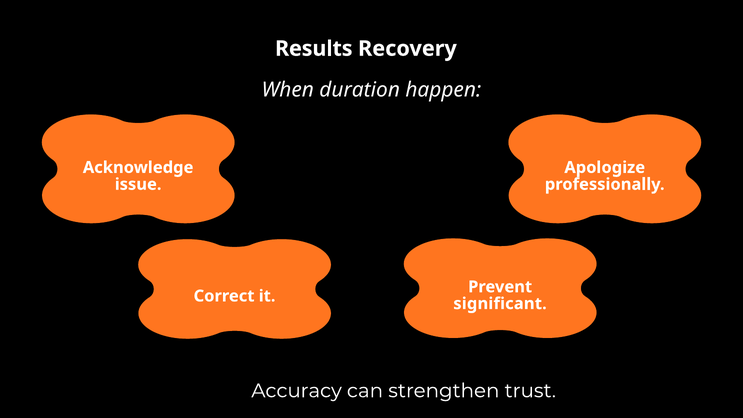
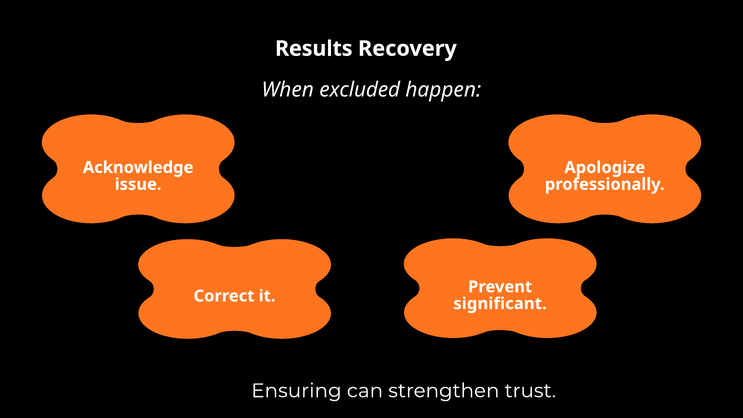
duration: duration -> excluded (360, 90)
Accuracy: Accuracy -> Ensuring (296, 391)
